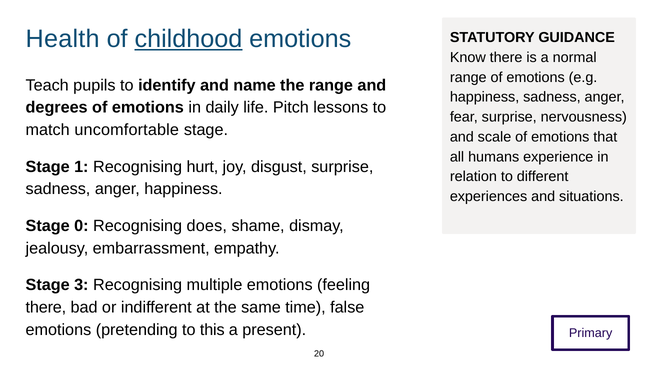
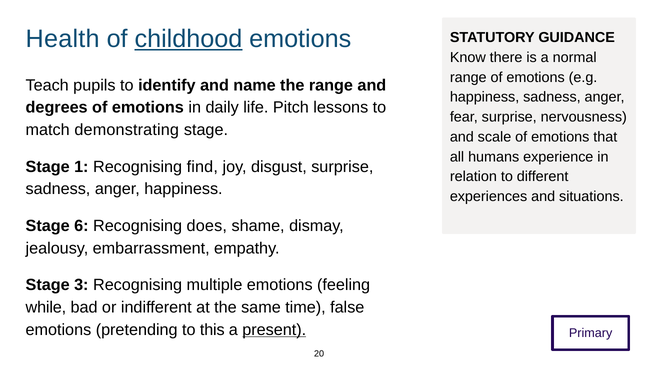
uncomfortable: uncomfortable -> demonstrating (127, 130)
hurt: hurt -> find (202, 166)
0: 0 -> 6 (81, 226)
there: there -> while (46, 307)
present underline: none -> present (274, 329)
